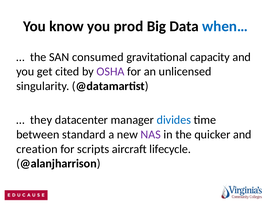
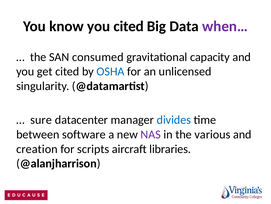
you prod: prod -> cited (129, 26)
when… colour: blue -> purple (225, 26)
OSHA colour: purple -> blue (110, 71)
they: they -> sure (41, 120)
standard: standard -> software (84, 134)
quicker: quicker -> various (212, 134)
lifecycle: lifecycle -> libraries (170, 148)
